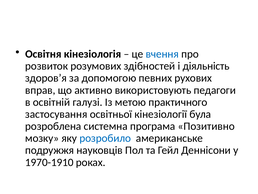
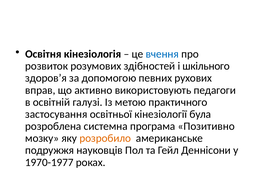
діяльність: діяльність -> шкільного (206, 66)
розробило colour: blue -> orange (105, 138)
1970-1910: 1970-1910 -> 1970-1977 (49, 162)
